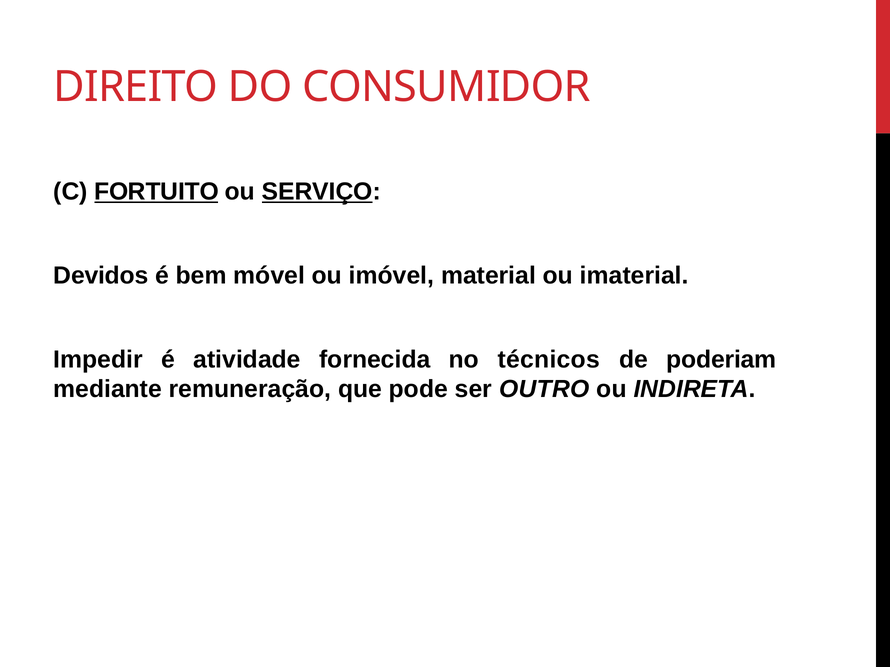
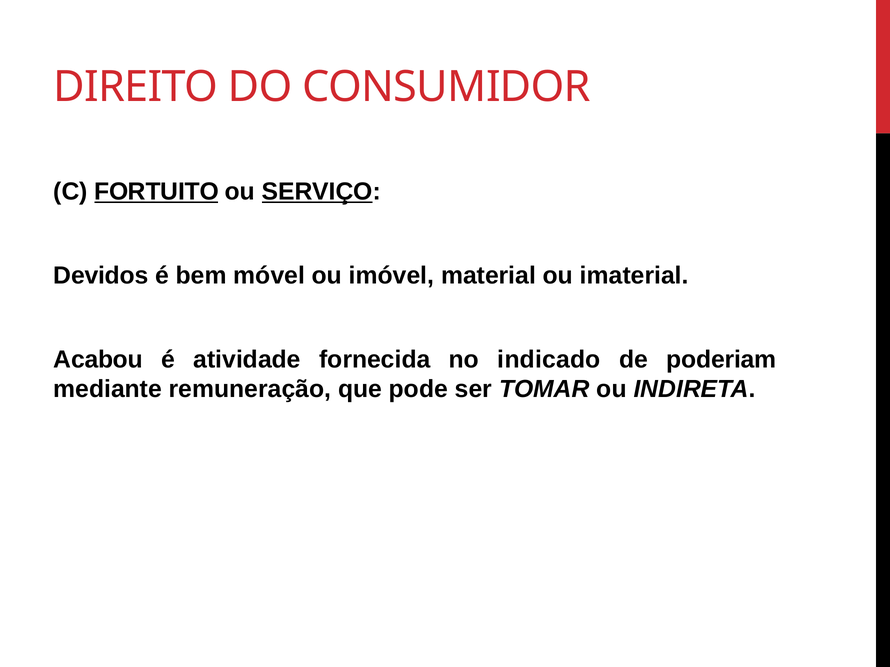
Impedir: Impedir -> Acabou (98, 360)
técnicos: técnicos -> indicado (549, 360)
OUTRO: OUTRO -> TOMAR (544, 389)
